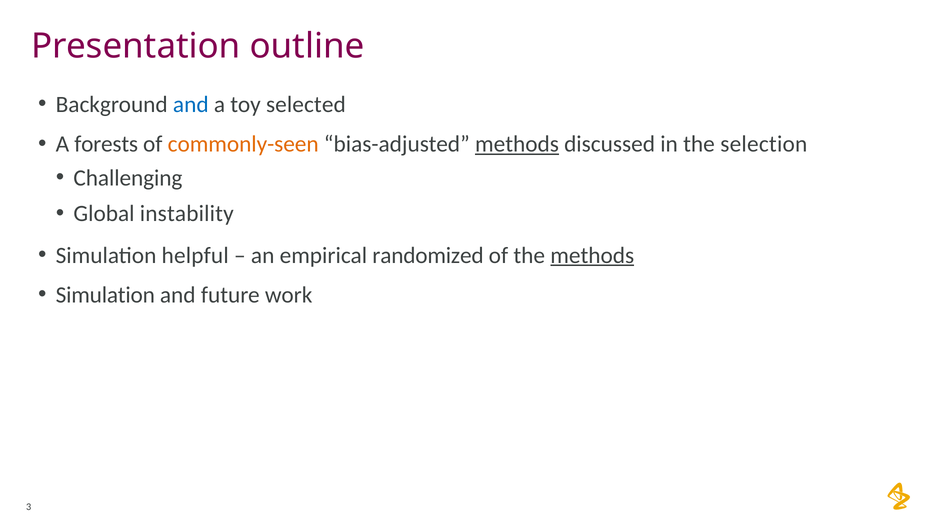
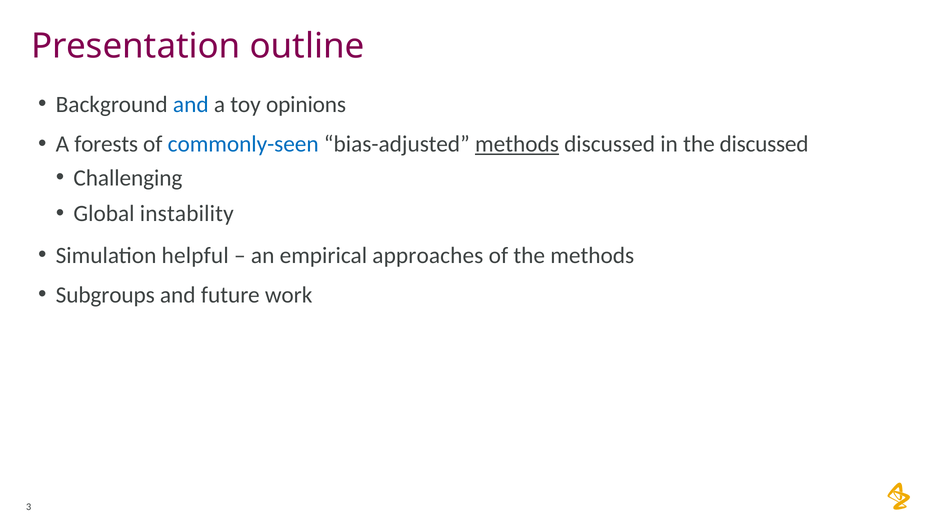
selected: selected -> opinions (306, 104)
commonly-seen colour: orange -> blue (243, 144)
the selection: selection -> discussed (764, 144)
randomized: randomized -> approaches (428, 255)
methods underline: present -> none (592, 255)
Simulation: Simulation -> Subgroups (105, 295)
